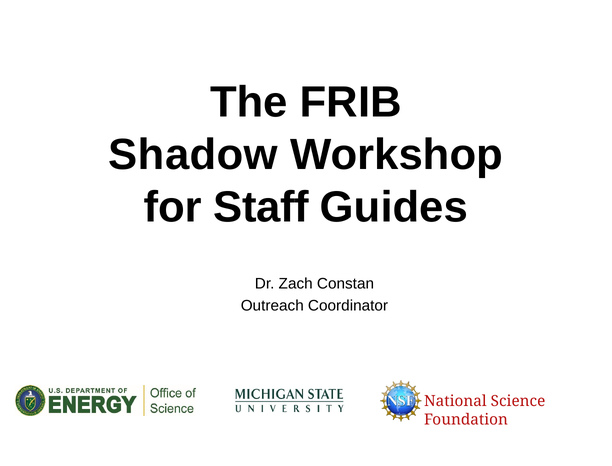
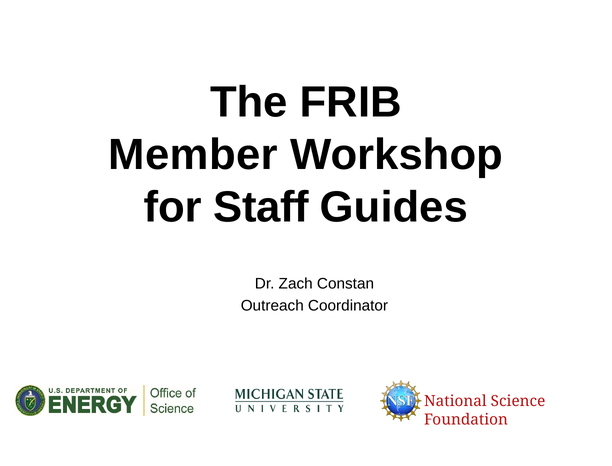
Shadow: Shadow -> Member (193, 155)
